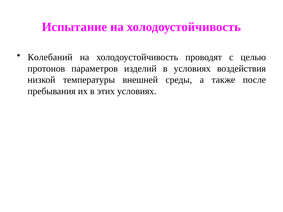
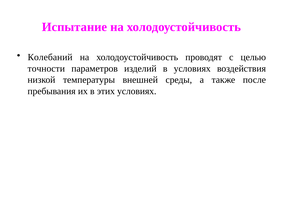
протонов: протонов -> точности (46, 69)
